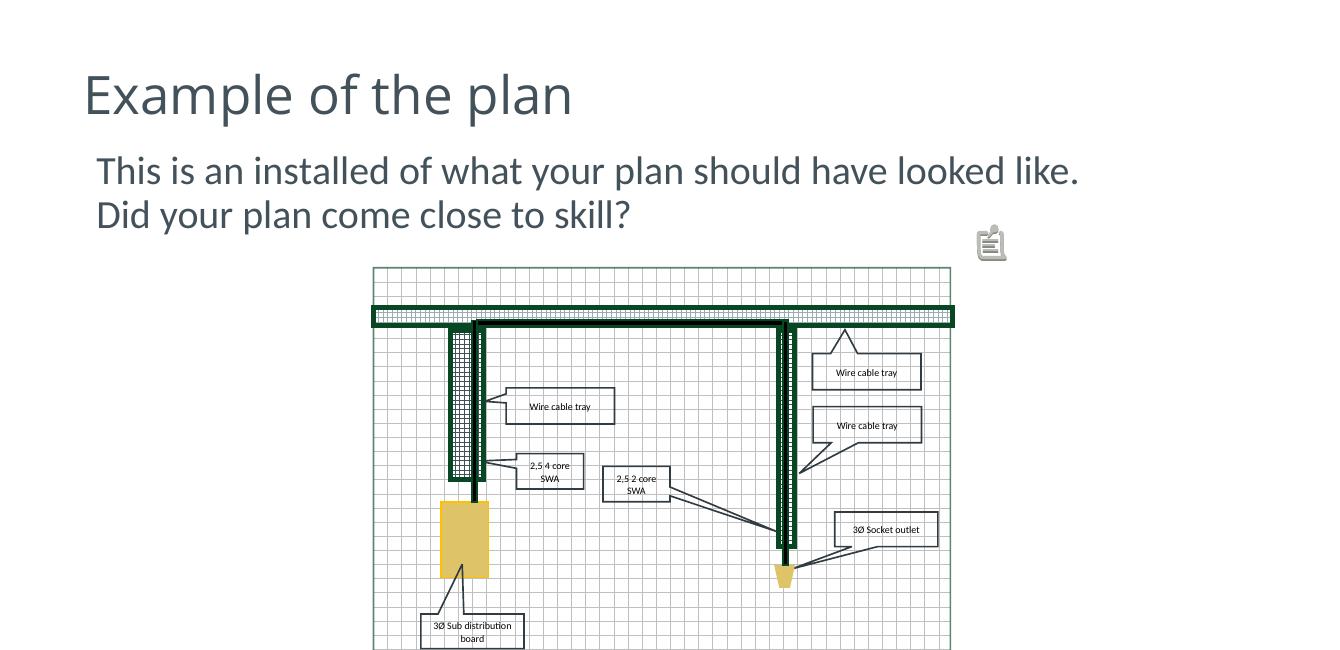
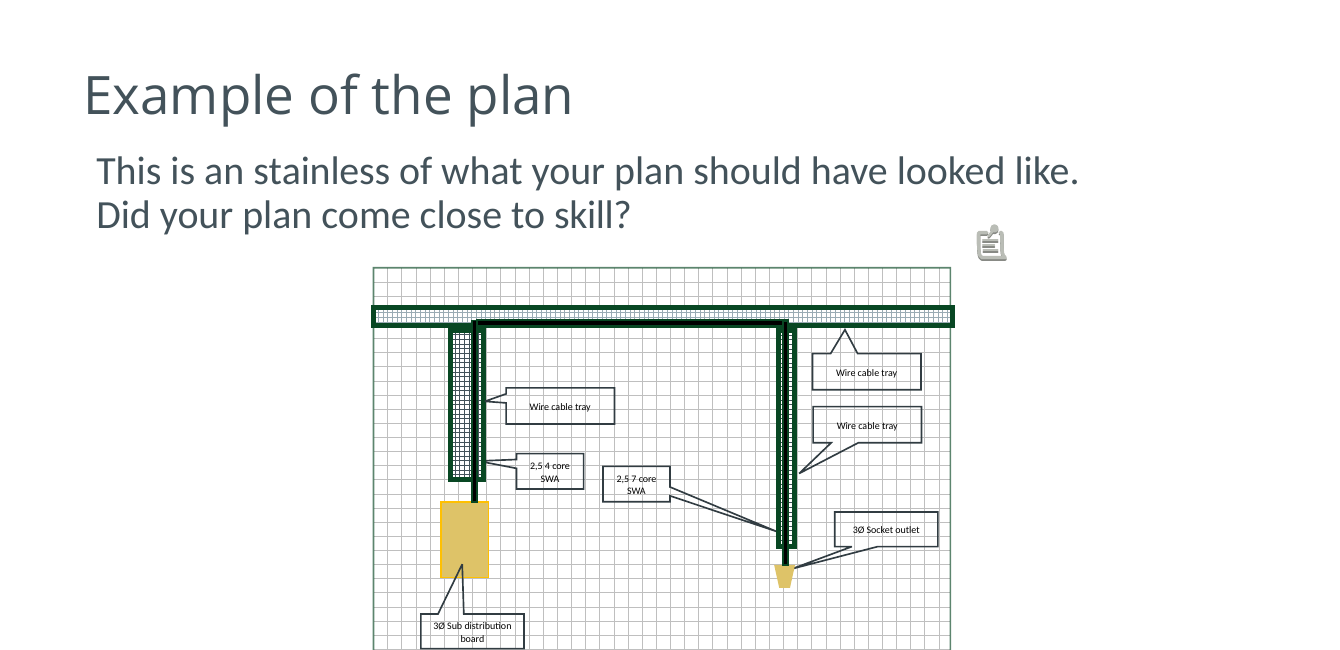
installed: installed -> stainless (322, 172)
2: 2 -> 7 (634, 479)
